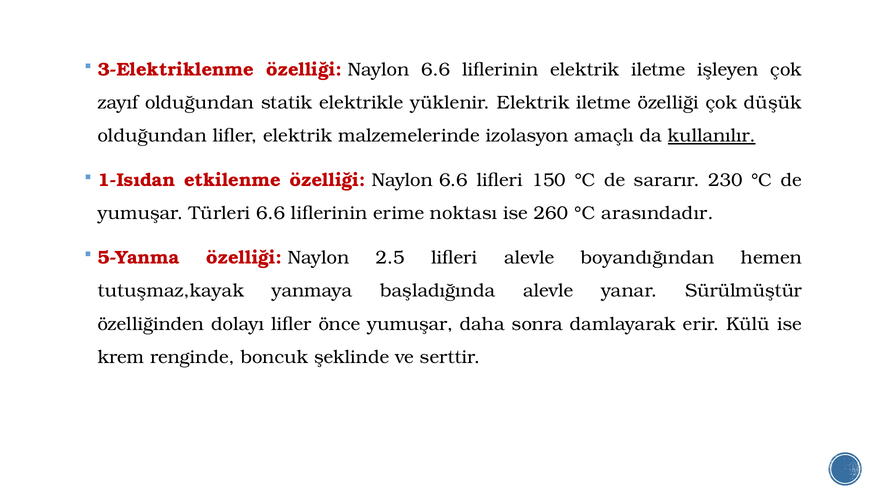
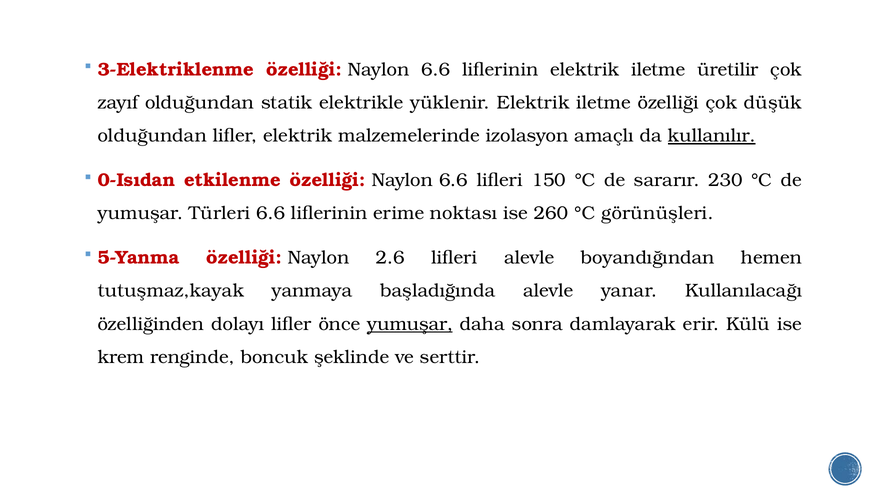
işleyen: işleyen -> üretilir (728, 69)
1-Isıdan: 1-Isıdan -> 0-Isıdan (136, 180)
arasındadır: arasındadır -> görünüşleri (658, 213)
2.5: 2.5 -> 2.6 (390, 258)
Sürülmüştür: Sürülmüştür -> Kullanılacağı (744, 291)
yumuşar underline: none -> present (410, 324)
